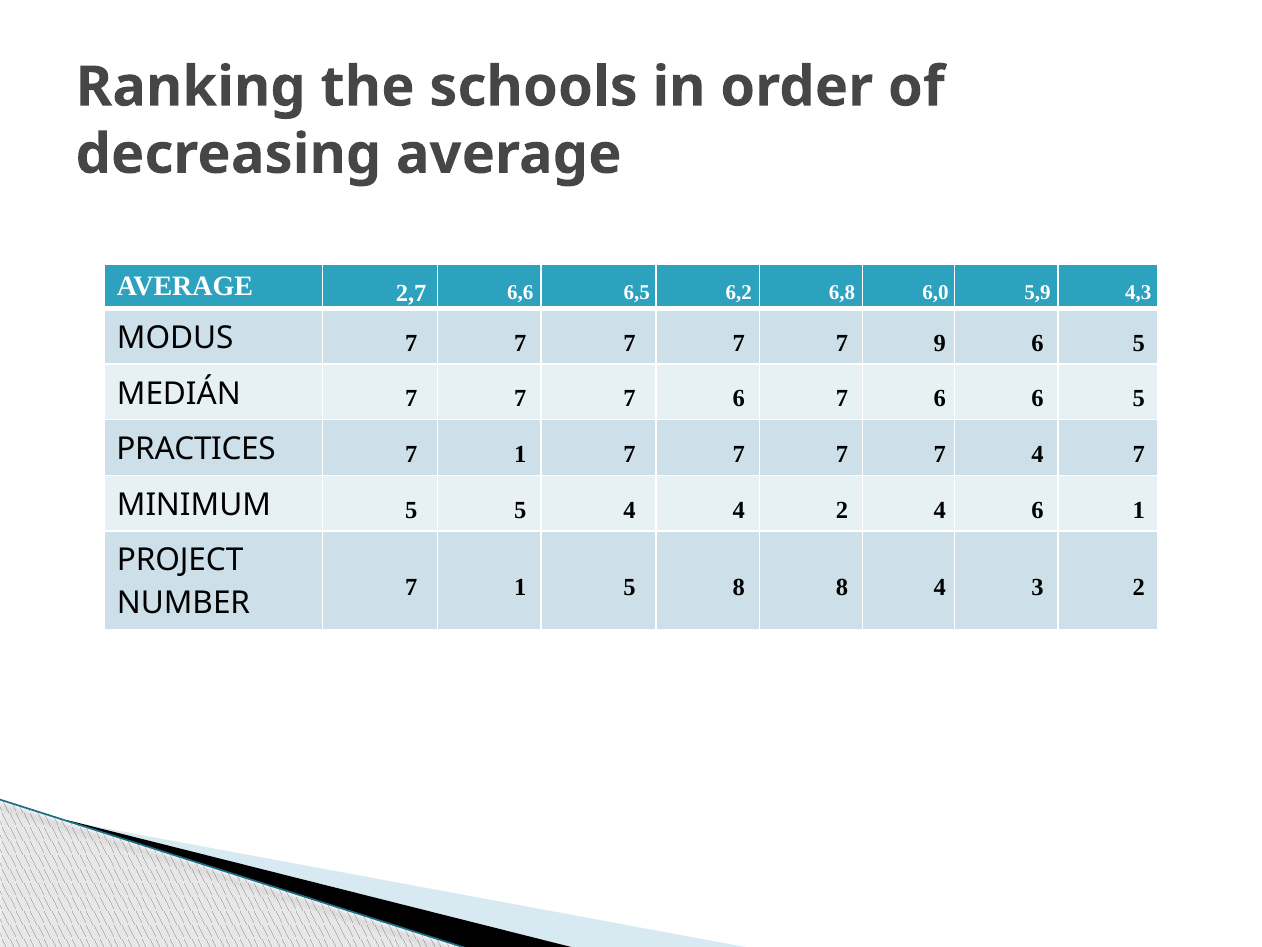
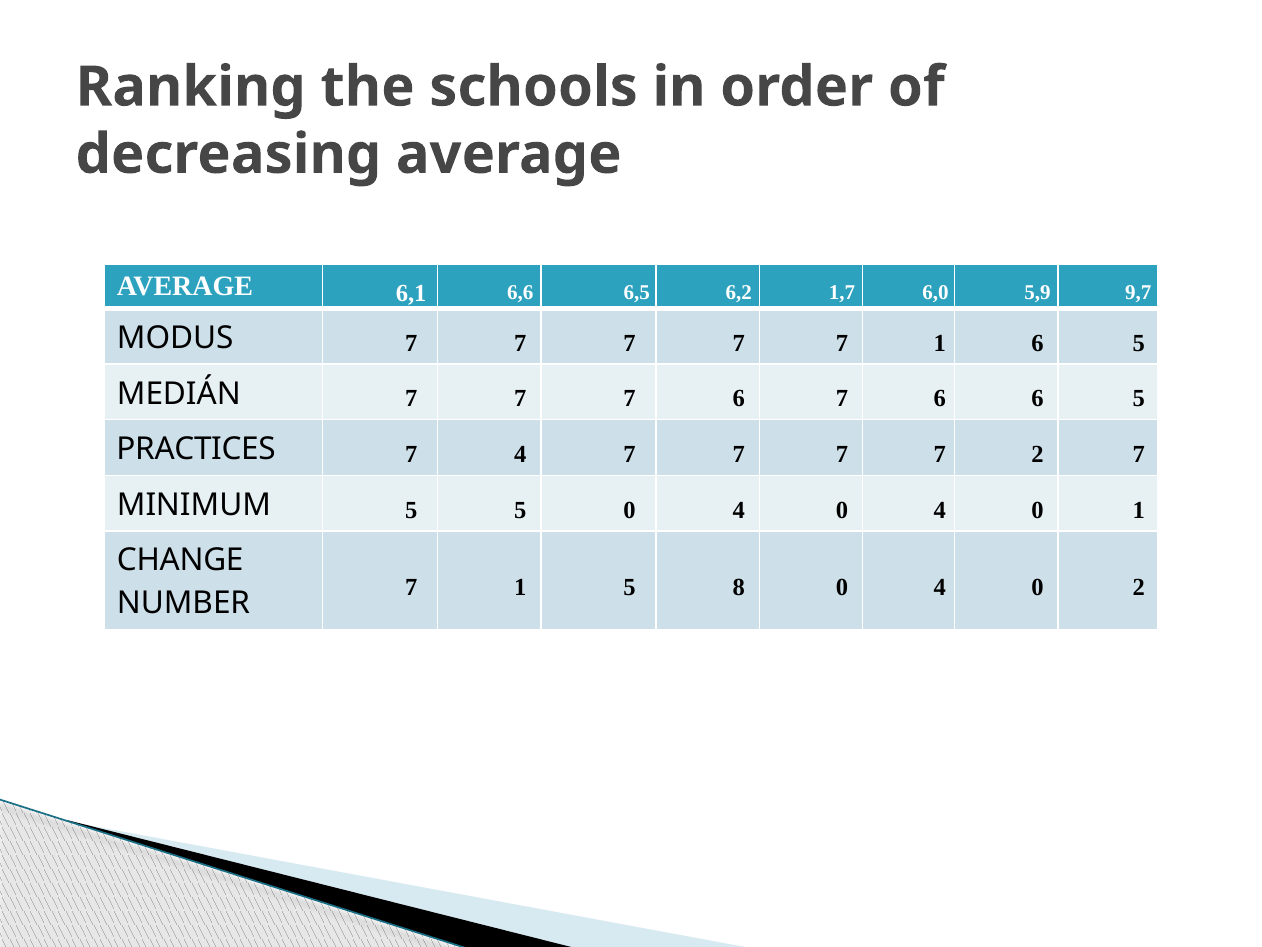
2,7: 2,7 -> 6,1 (411, 293)
6,8: 6,8 -> 1,7 (842, 292)
4,3: 4,3 -> 9,7 (1138, 292)
7 7 9: 9 -> 1 (940, 343)
1: 1 -> 4 (520, 454)
7 4: 4 -> 2 (1037, 454)
5 4: 4 -> 0 (630, 510)
2: 2 -> 0 (842, 510)
6: 6 -> 0 (1037, 510)
PROJECT: PROJECT -> CHANGE (180, 560)
8 8: 8 -> 0 (842, 587)
3: 3 -> 0 (1037, 587)
